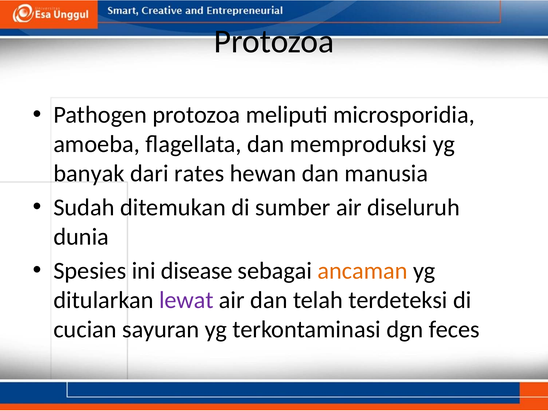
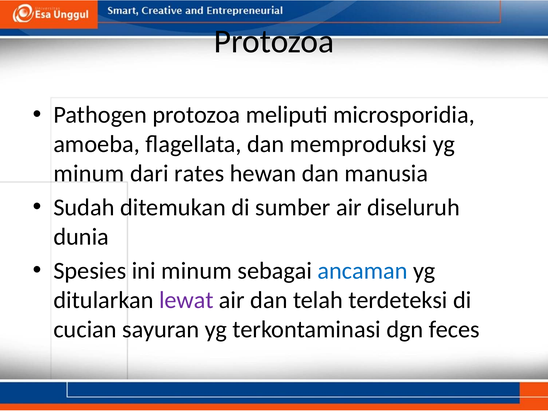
banyak: banyak -> minum (89, 173)
ini disease: disease -> minum (197, 271)
ancaman colour: orange -> blue (363, 271)
